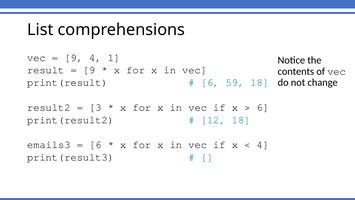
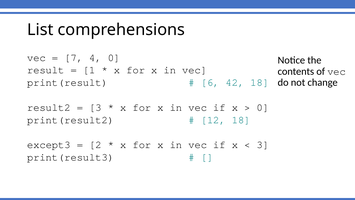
9: 9 -> 7 (74, 57)
4 1: 1 -> 0 (114, 57)
9: 9 -> 1 (89, 70)
59: 59 -> 42 (235, 82)
6: 6 -> 0 (263, 107)
emails3: emails3 -> except3 (49, 145)
6: 6 -> 2 (95, 145)
4: 4 -> 3 (263, 145)
